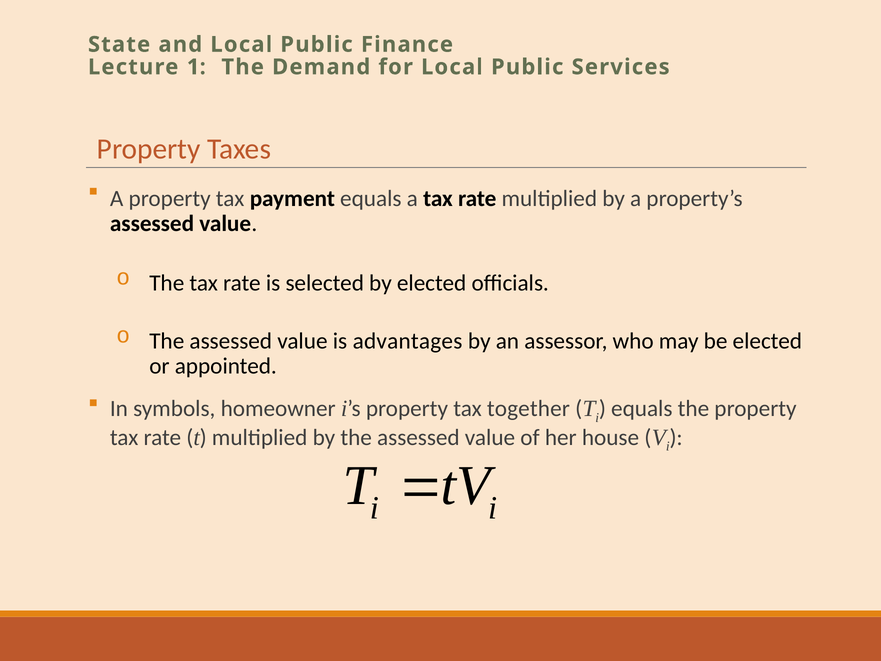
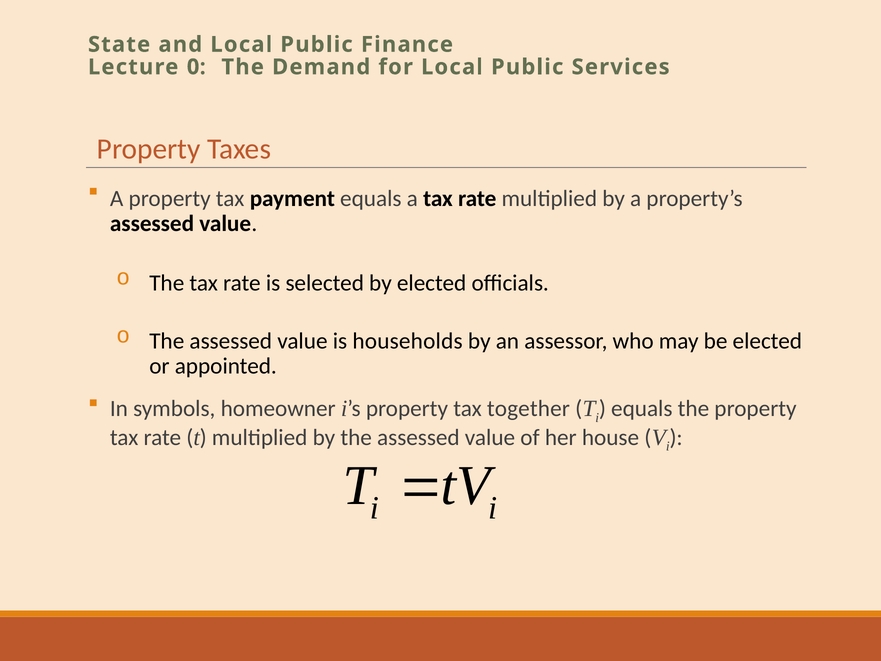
1: 1 -> 0 (196, 67)
advantages: advantages -> households (408, 341)
